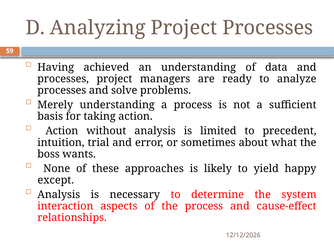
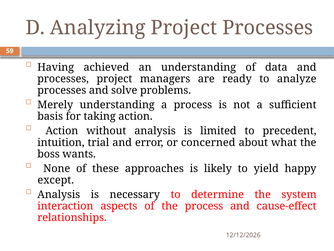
sometimes: sometimes -> concerned (208, 142)
